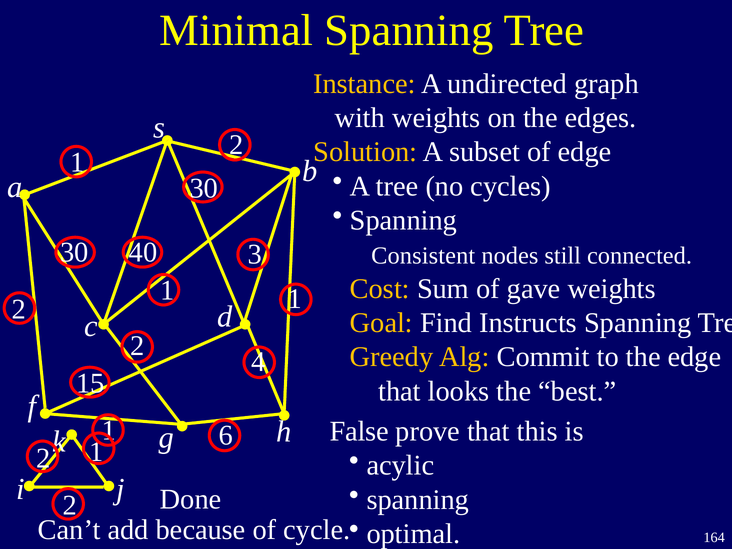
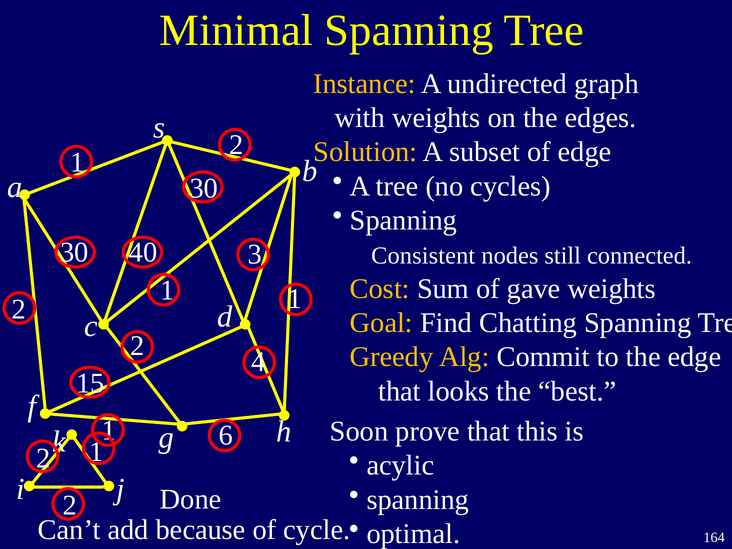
Instructs: Instructs -> Chatting (528, 323)
False: False -> Soon (359, 431)
